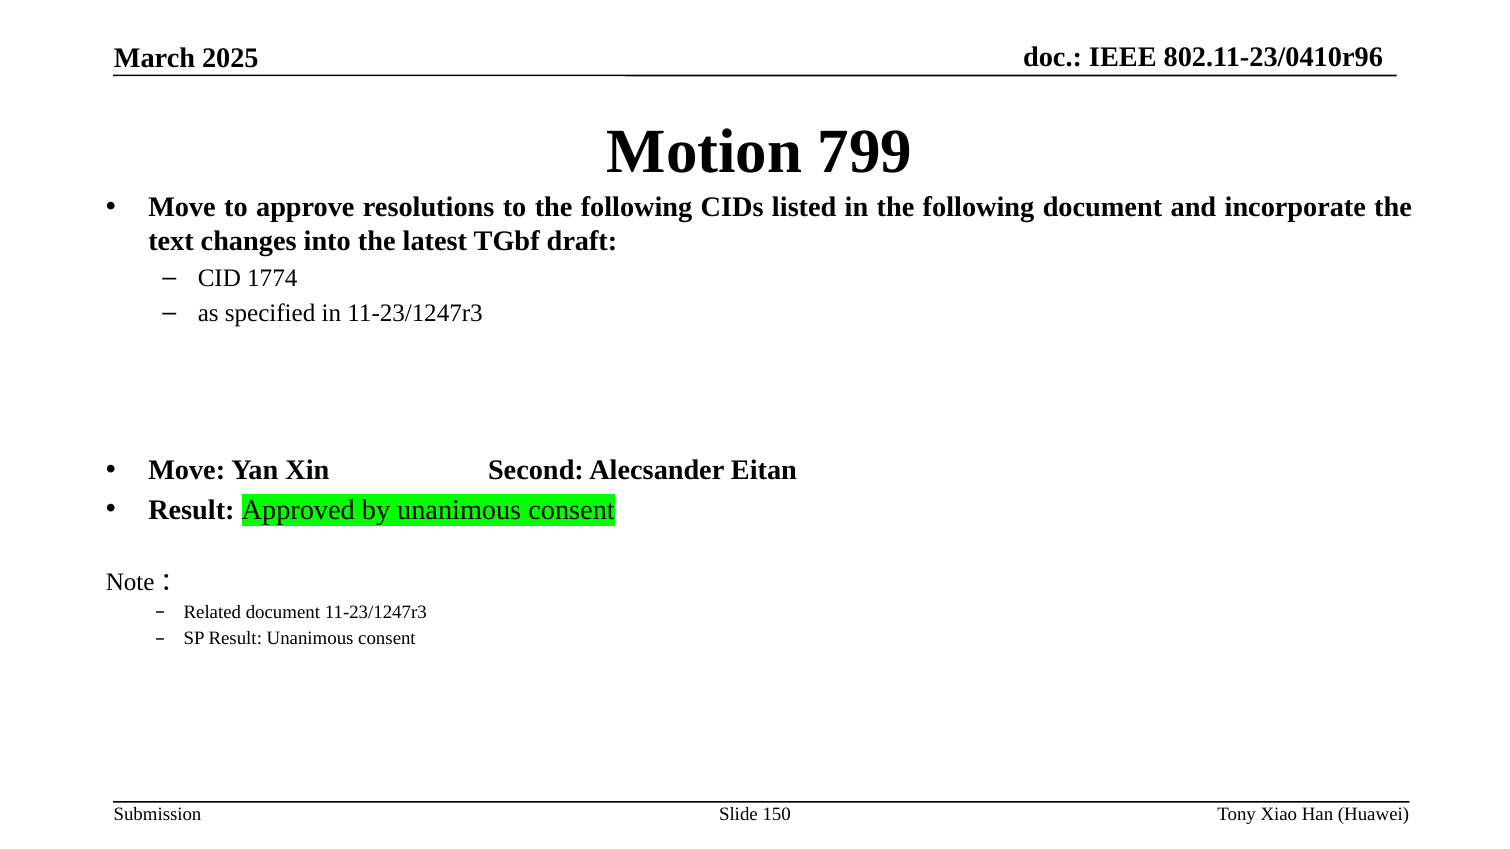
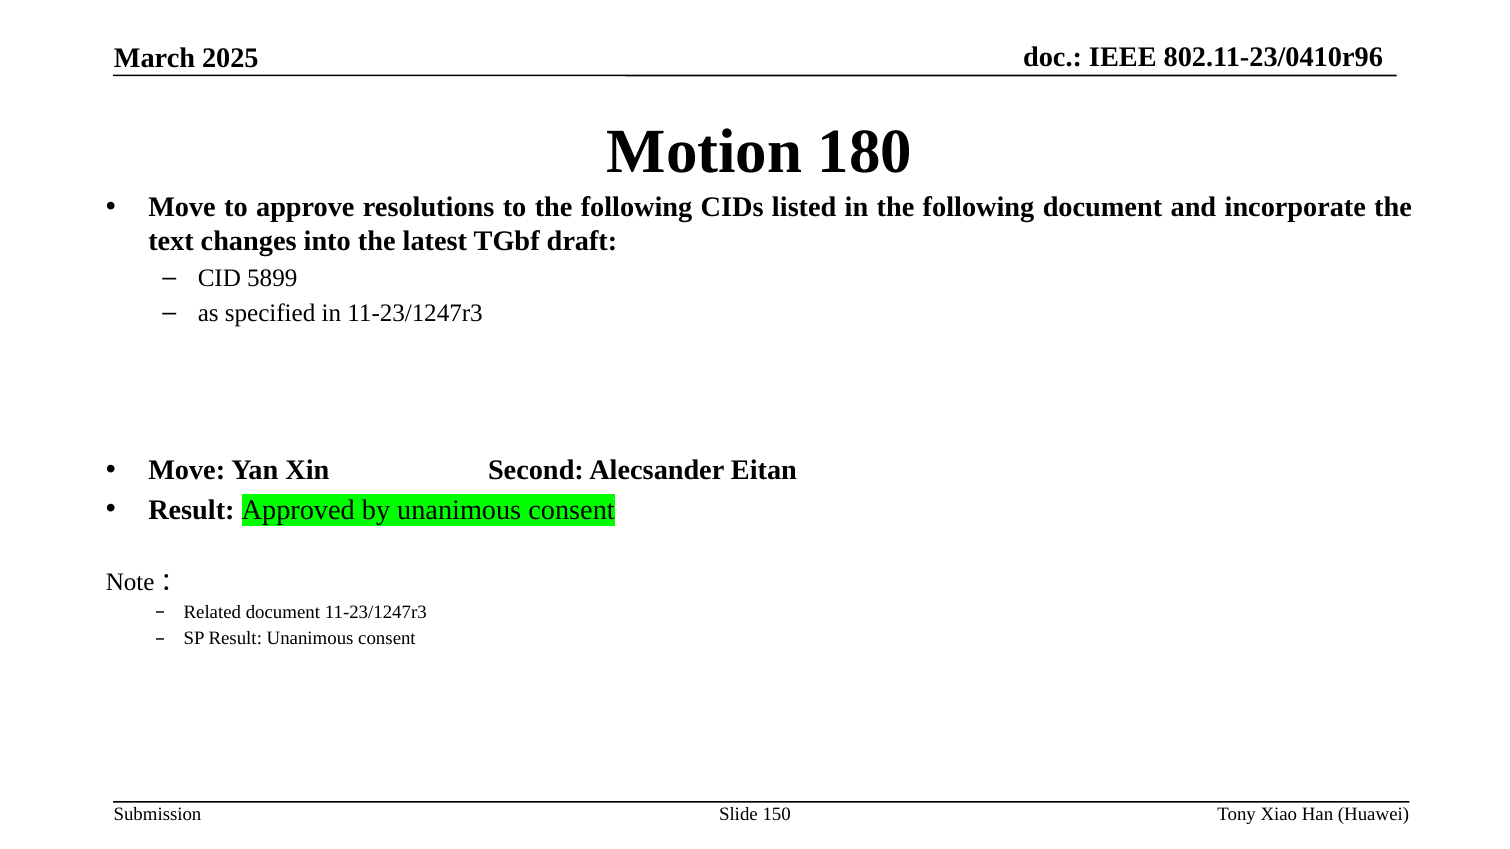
799: 799 -> 180 (865, 152)
1774: 1774 -> 5899 (272, 279)
